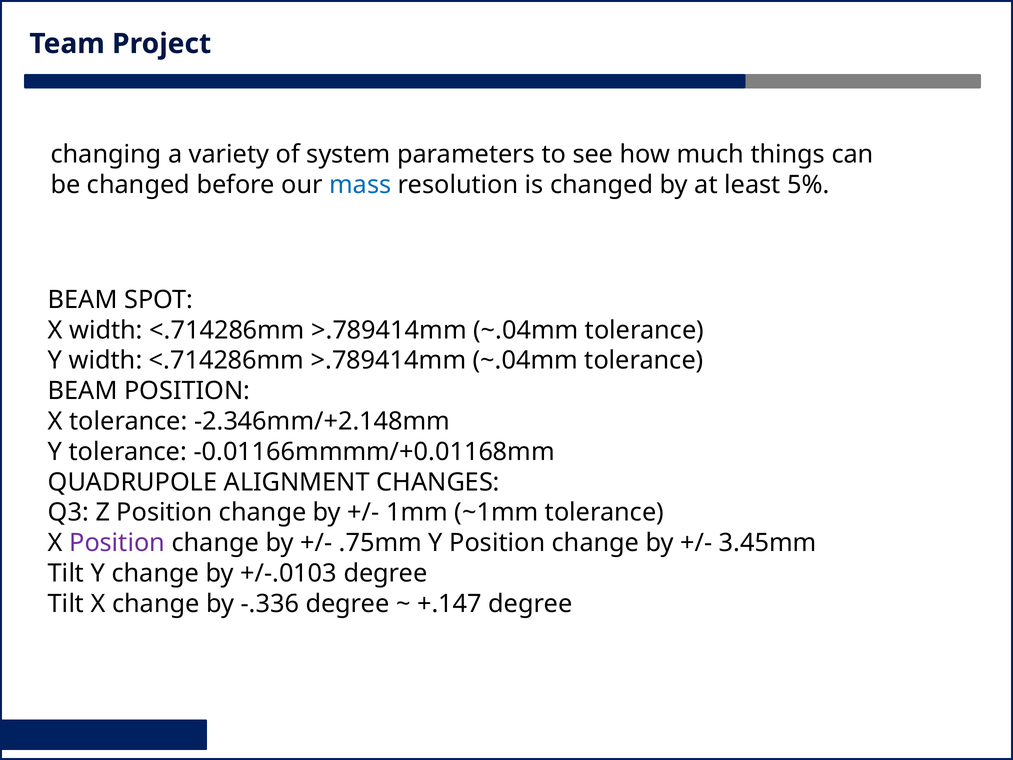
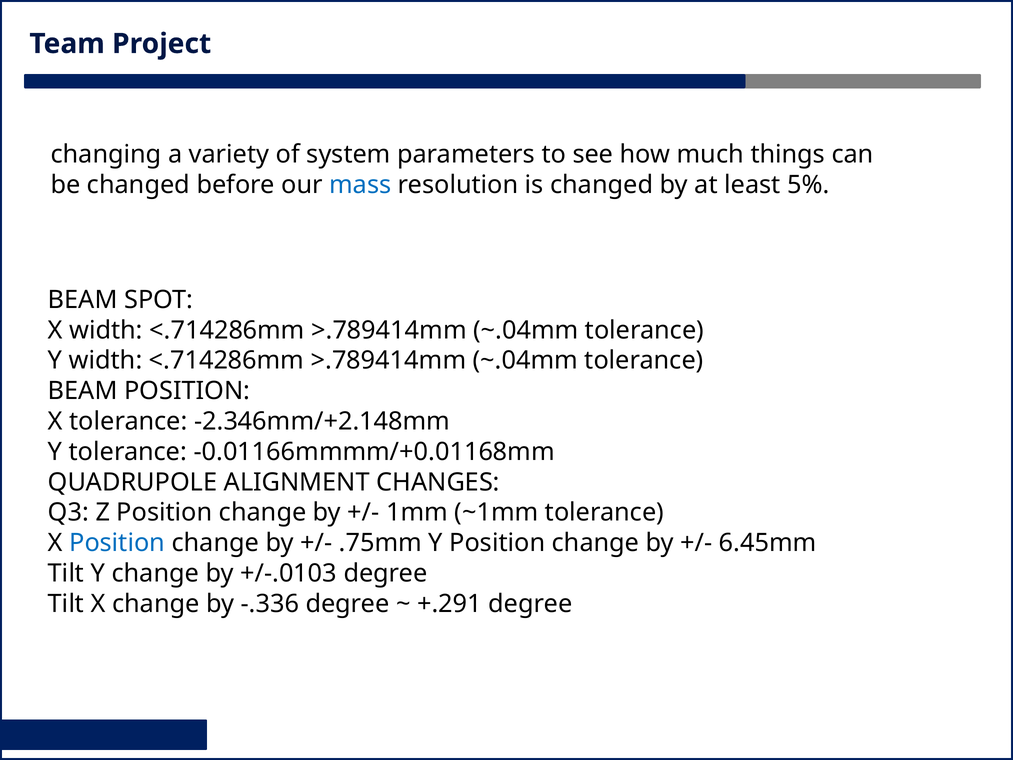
Position colour: purple -> blue (117, 543)
3.45mm: 3.45mm -> 6.45mm (768, 543)
+.147: +.147 -> +.291 (449, 604)
